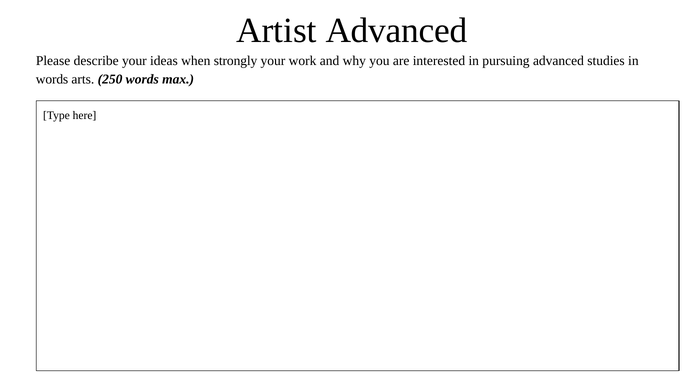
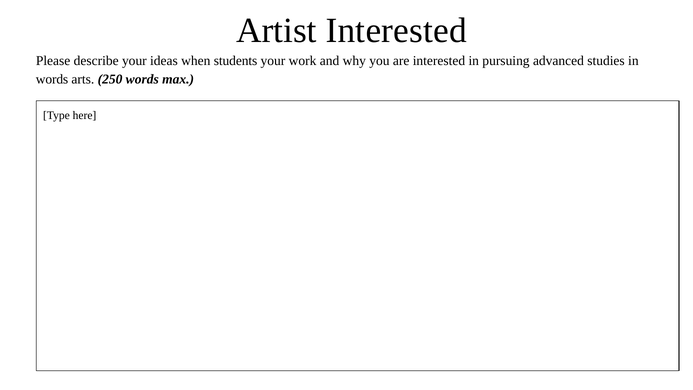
Artist Advanced: Advanced -> Interested (396, 31)
strongly: strongly -> students (236, 61)
